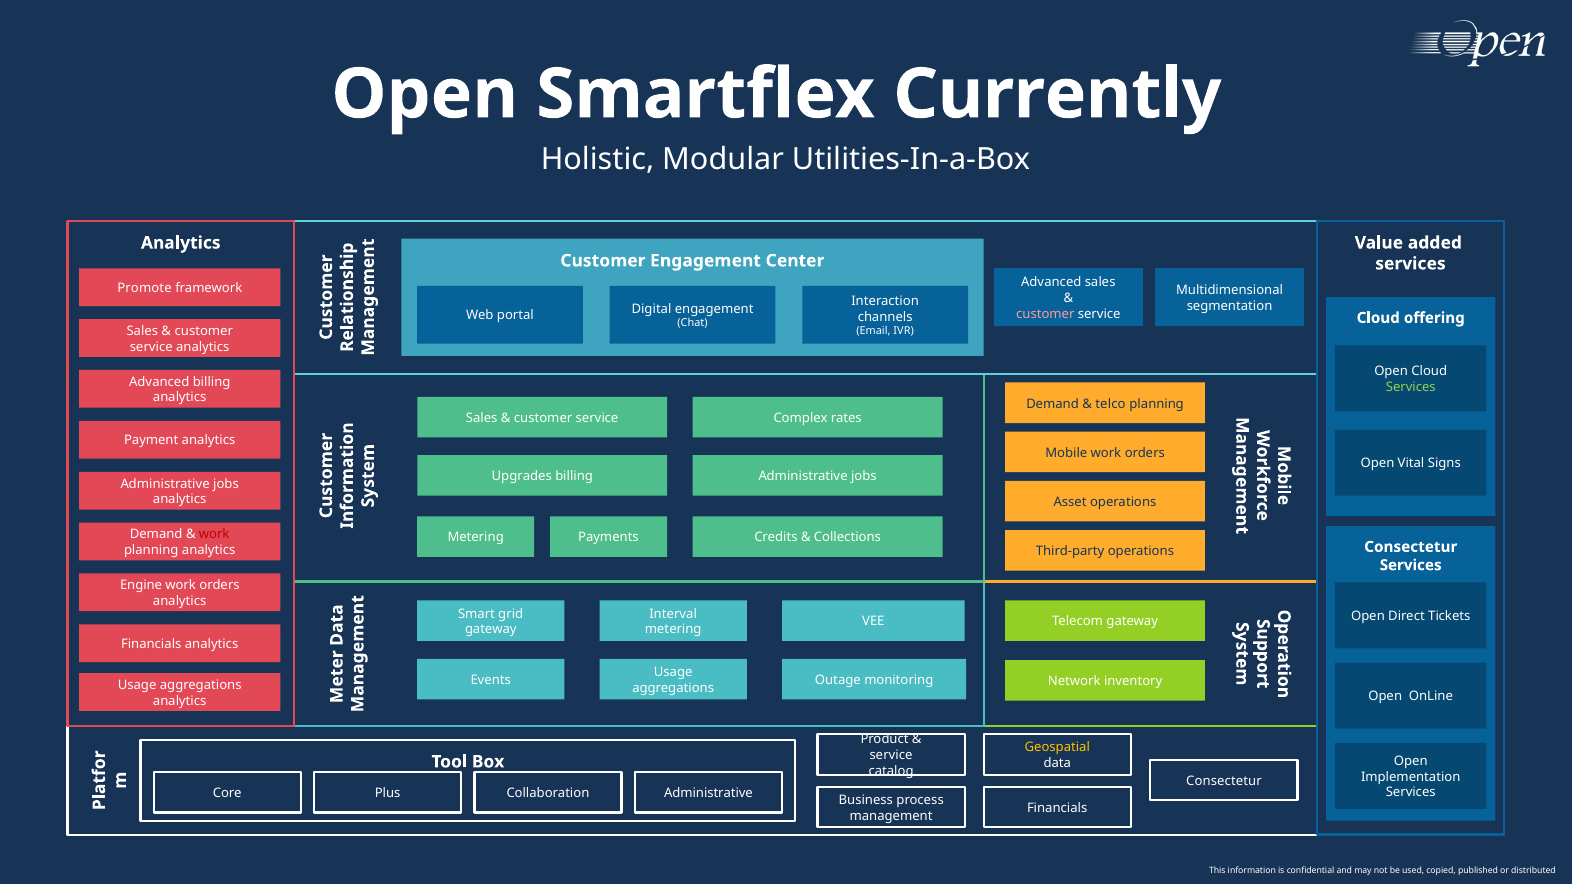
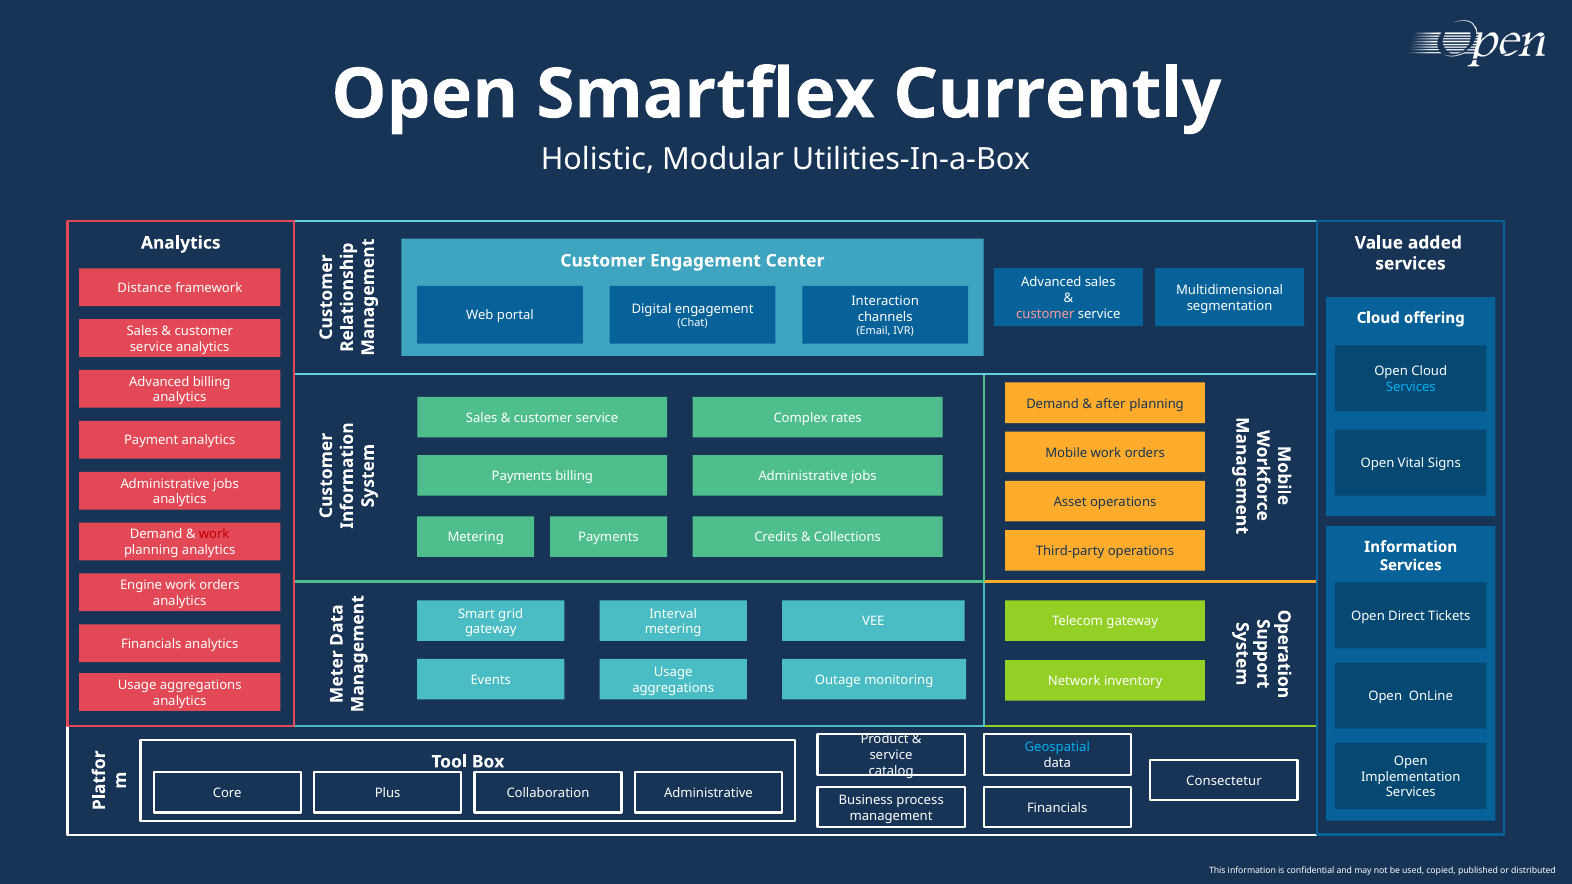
Promote: Promote -> Distance (145, 288)
Services colour: light green -> light blue (1411, 387)
telco: telco -> after (1110, 404)
Upgrades: Upgrades -> Payments (522, 476)
Consectetur: Consectetur -> Information (1411, 547)
Geospatial colour: yellow -> light blue (1057, 748)
